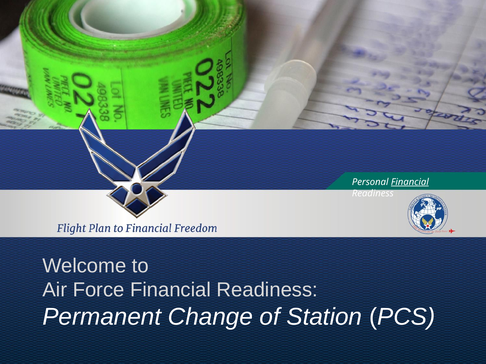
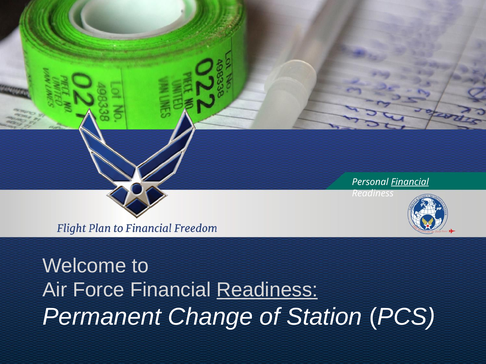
Readiness underline: none -> present (267, 290)
